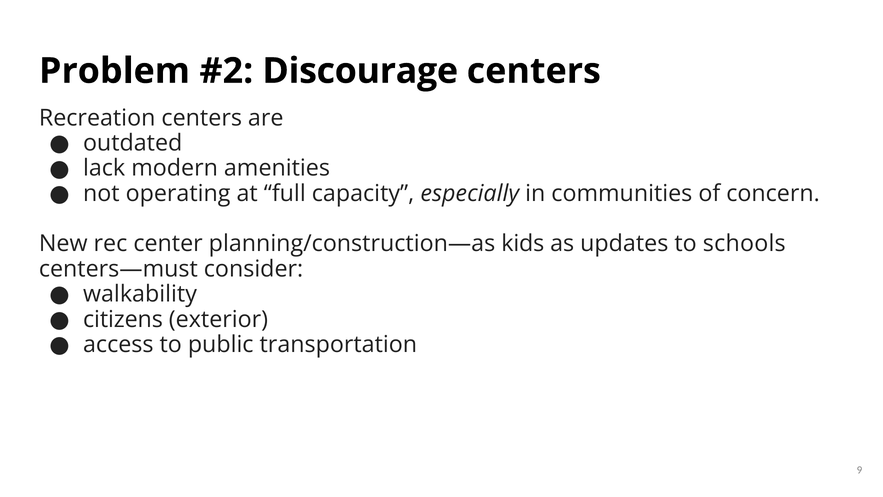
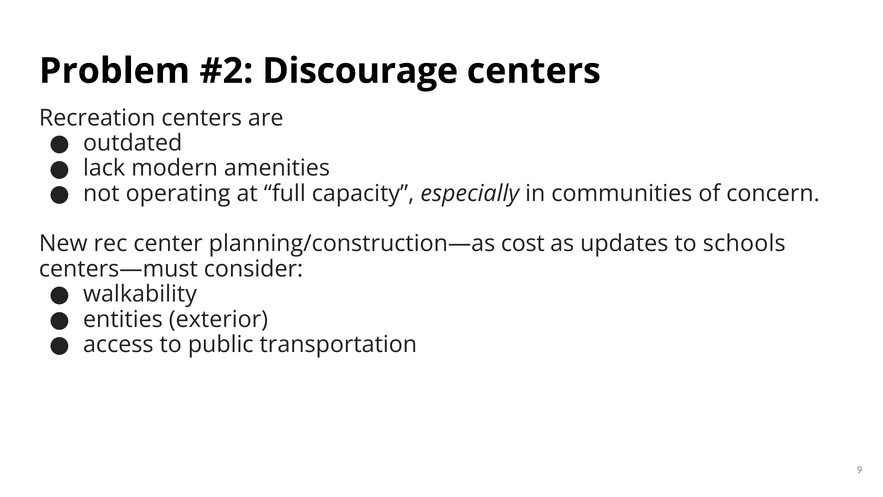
kids: kids -> cost (523, 244)
citizens: citizens -> entities (123, 319)
